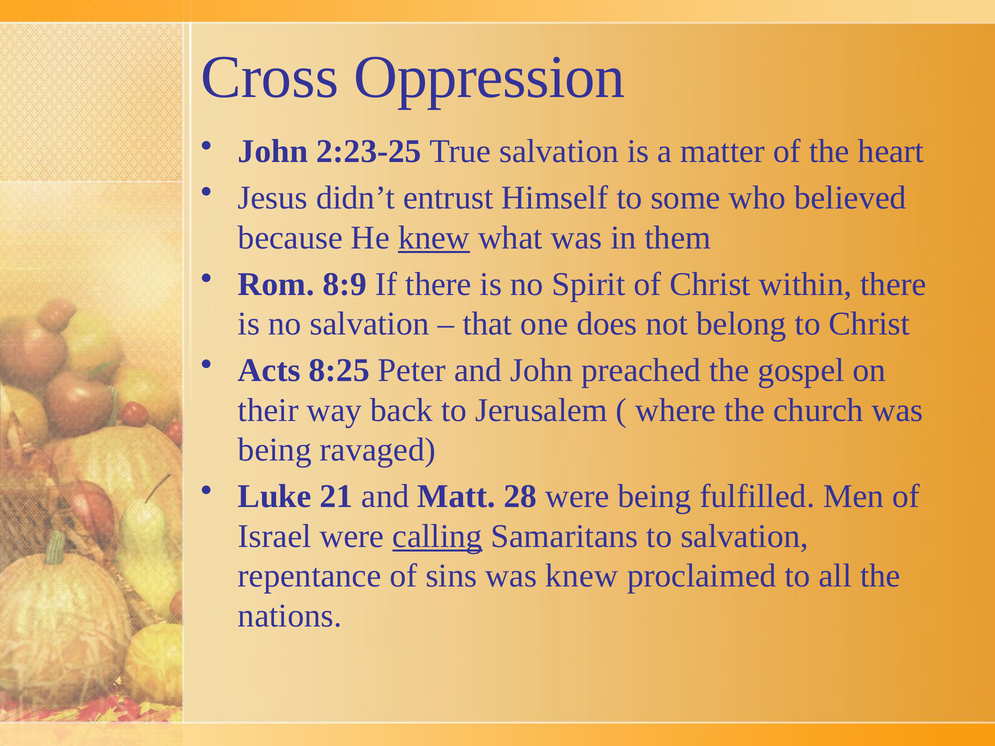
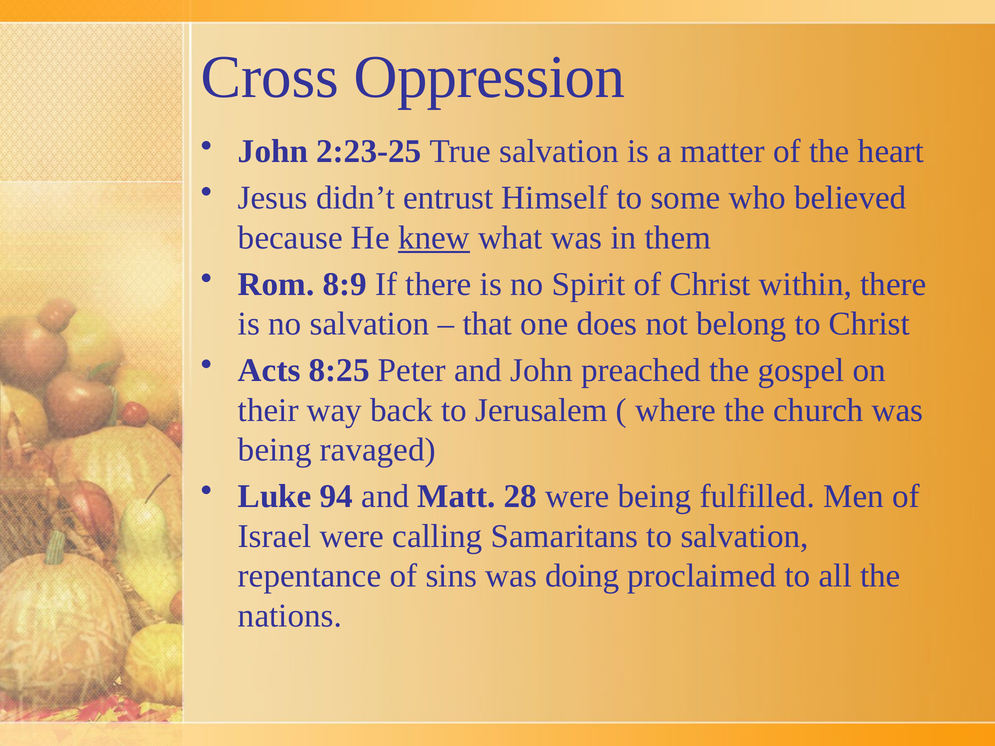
21: 21 -> 94 (336, 496)
calling underline: present -> none (437, 536)
was knew: knew -> doing (582, 576)
